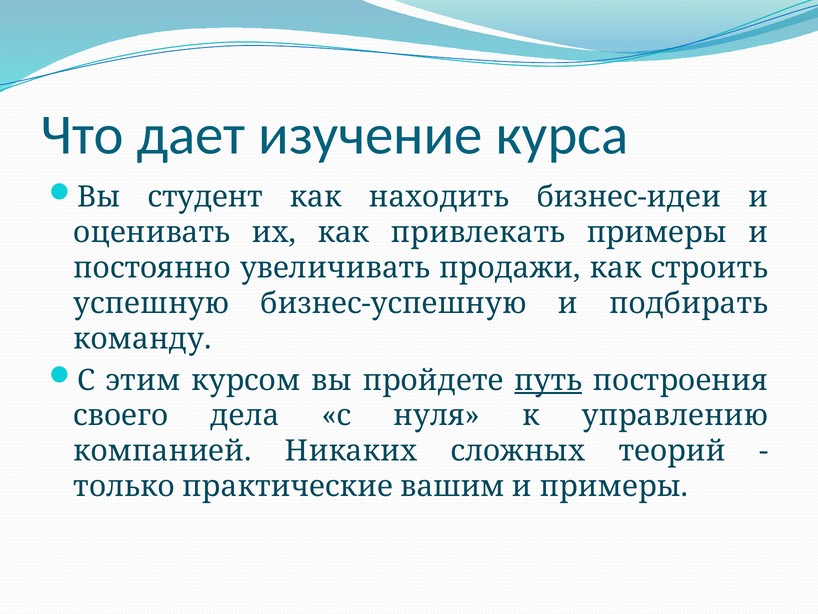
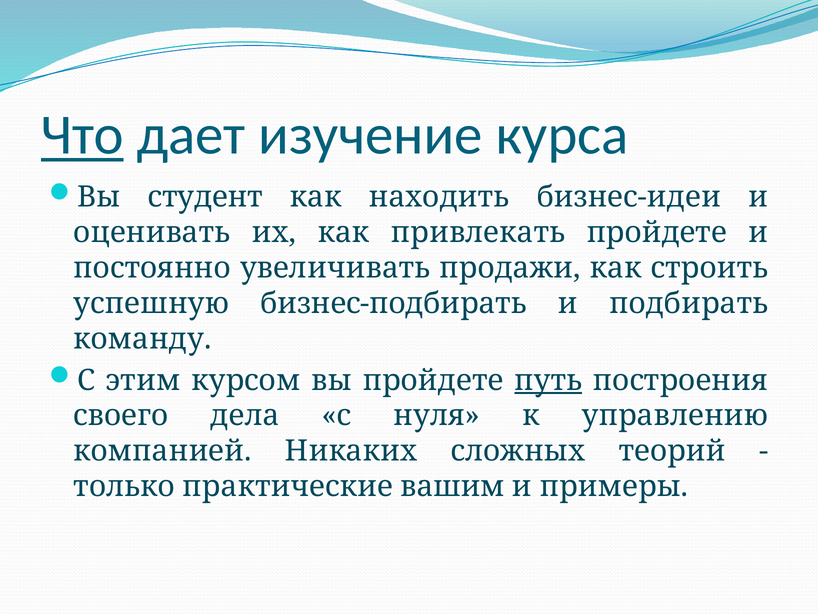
Что underline: none -> present (82, 135)
привлекать примеры: примеры -> пройдете (657, 232)
бизнес-успешную: бизнес-успешную -> бизнес-подбирать (394, 303)
